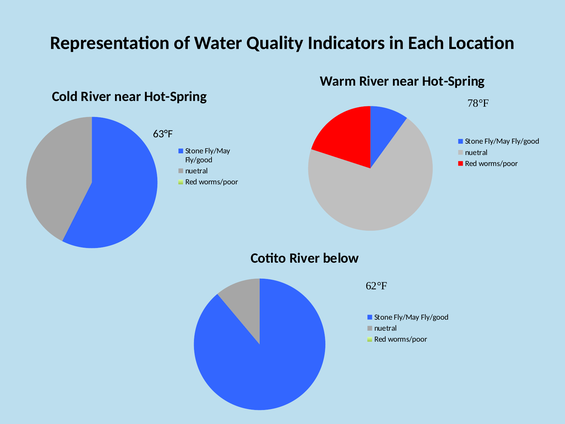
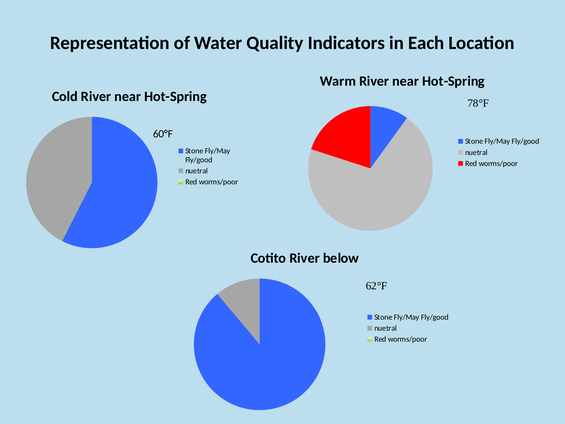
63°F: 63°F -> 60°F (163, 134)
